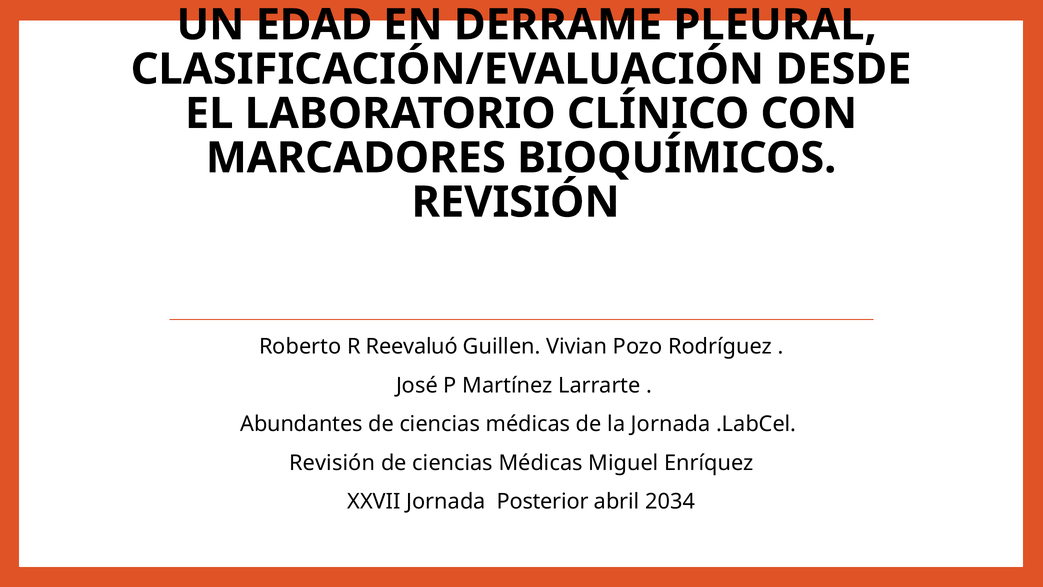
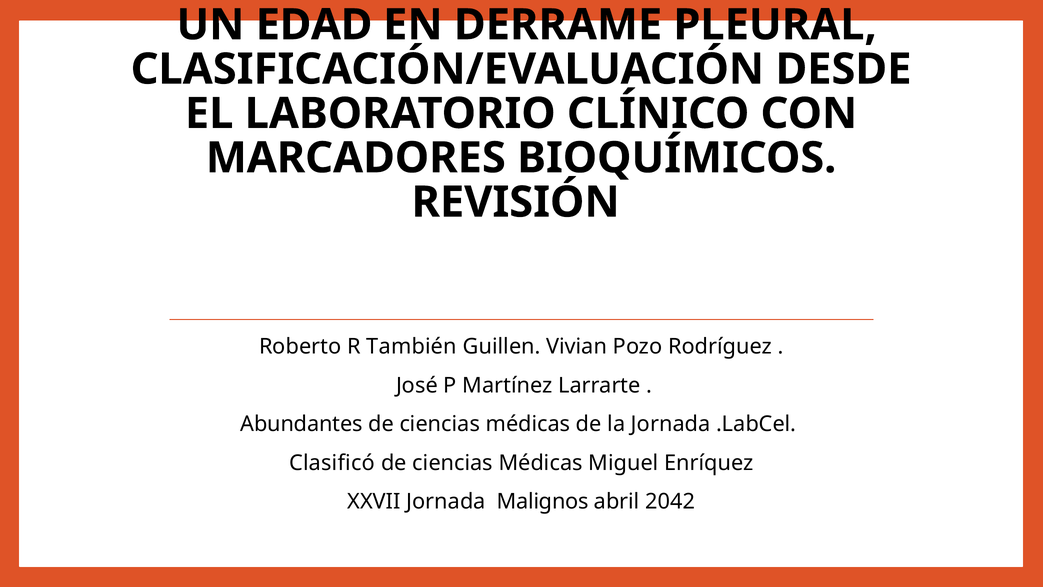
Reevaluó: Reevaluó -> También (412, 347)
Revisión: Revisión -> Clasificó (332, 463)
Posterior: Posterior -> Malignos (543, 501)
2034: 2034 -> 2042 (670, 501)
